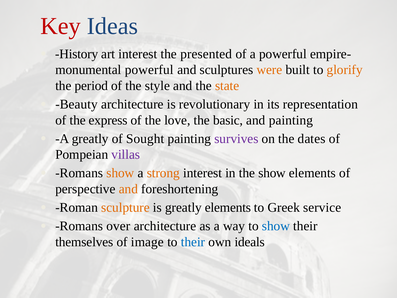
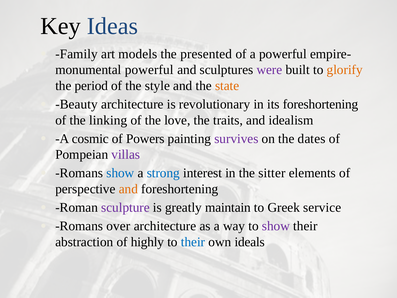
Key colour: red -> black (61, 26)
History: History -> Family (77, 54)
art interest: interest -> models (138, 54)
were colour: orange -> purple (269, 70)
its representation: representation -> foreshortening (320, 104)
express: express -> linking (108, 120)
basic: basic -> traits (228, 120)
and painting: painting -> idealism (291, 120)
A greatly: greatly -> cosmic (90, 139)
Sought: Sought -> Powers (145, 139)
show colour: orange -> blue (120, 173)
strong colour: orange -> blue (163, 173)
the show: show -> sitter (272, 173)
sculpture colour: orange -> purple (125, 207)
greatly elements: elements -> maintain (228, 207)
show colour: blue -> purple (276, 226)
themselves: themselves -> abstraction (84, 242)
image: image -> highly (148, 242)
